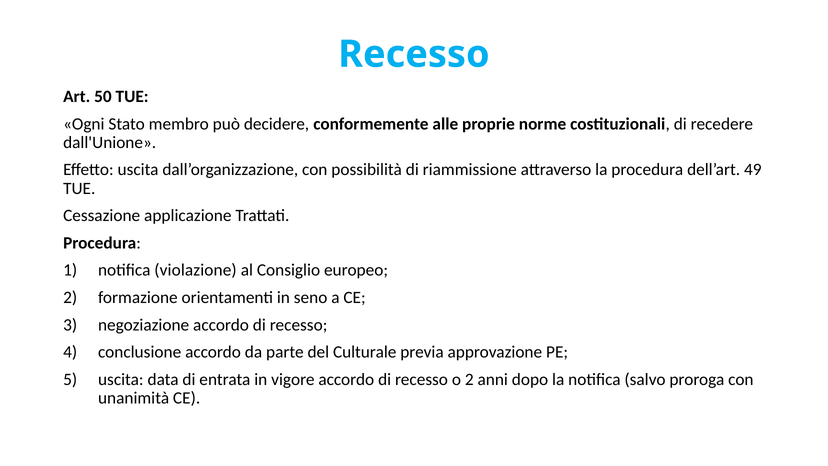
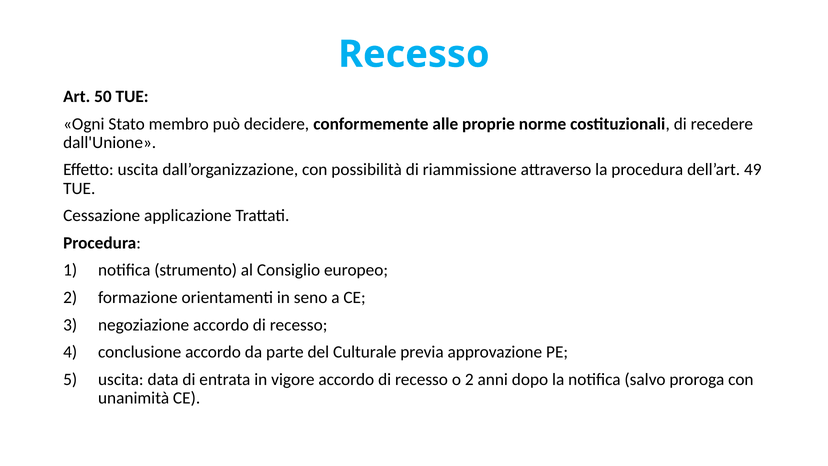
violazione: violazione -> strumento (196, 270)
